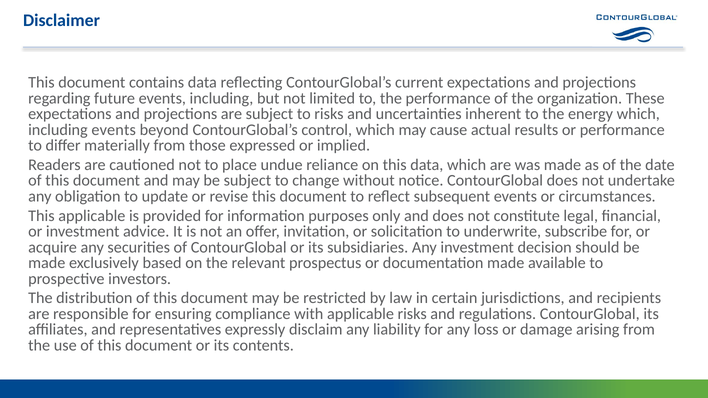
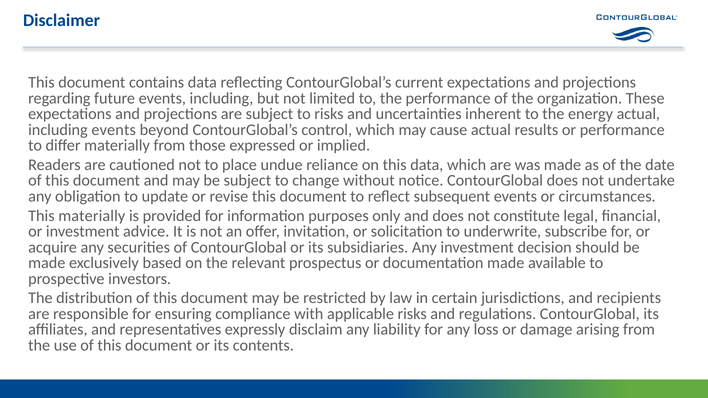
energy which: which -> actual (638, 114)
This applicable: applicable -> materially (92, 216)
